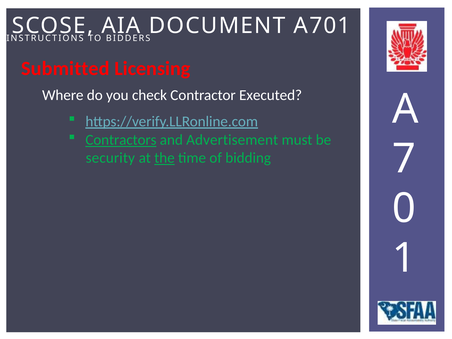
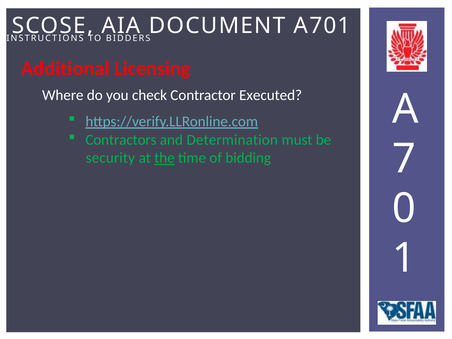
Submitted: Submitted -> Additional (65, 68)
Contractors underline: present -> none (121, 140)
Advertisement: Advertisement -> Determination (232, 140)
